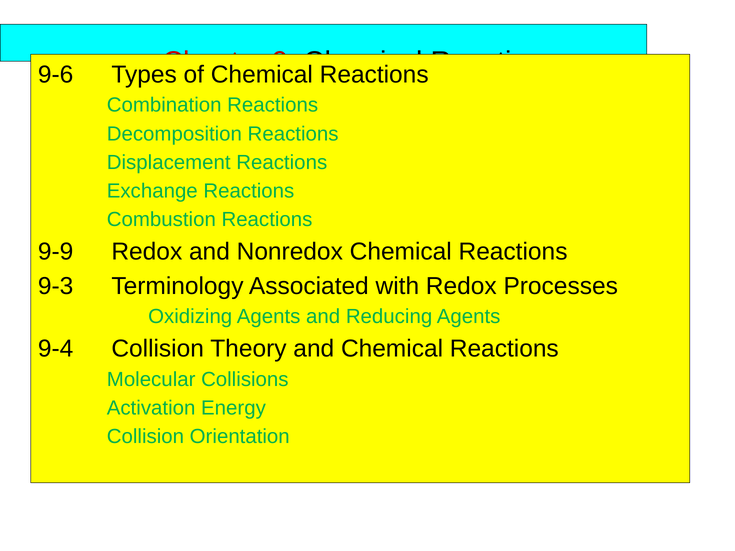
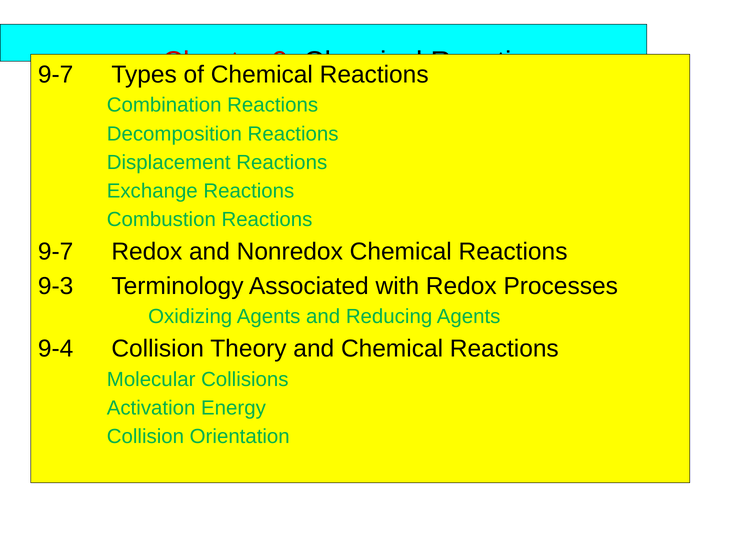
9-6: 9-6 -> 9-7 (56, 75)
9-9: 9-9 -> 9-7 (56, 252)
